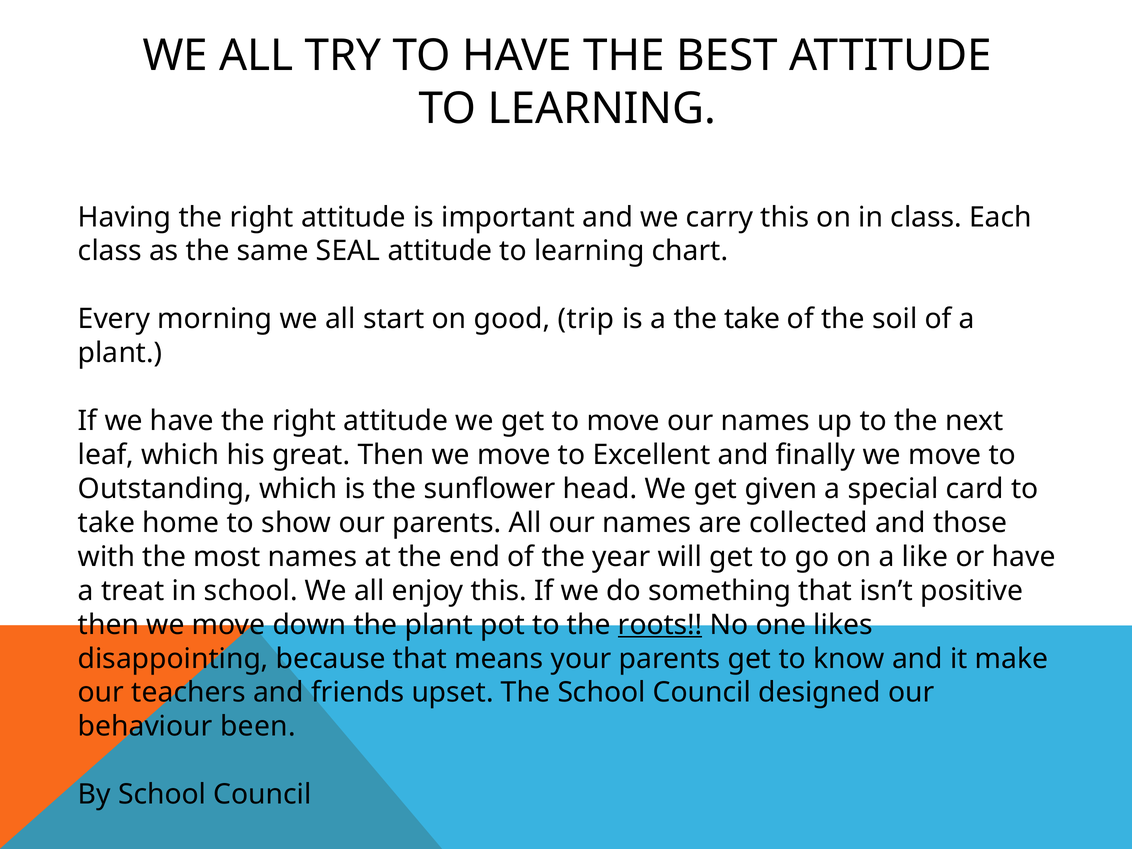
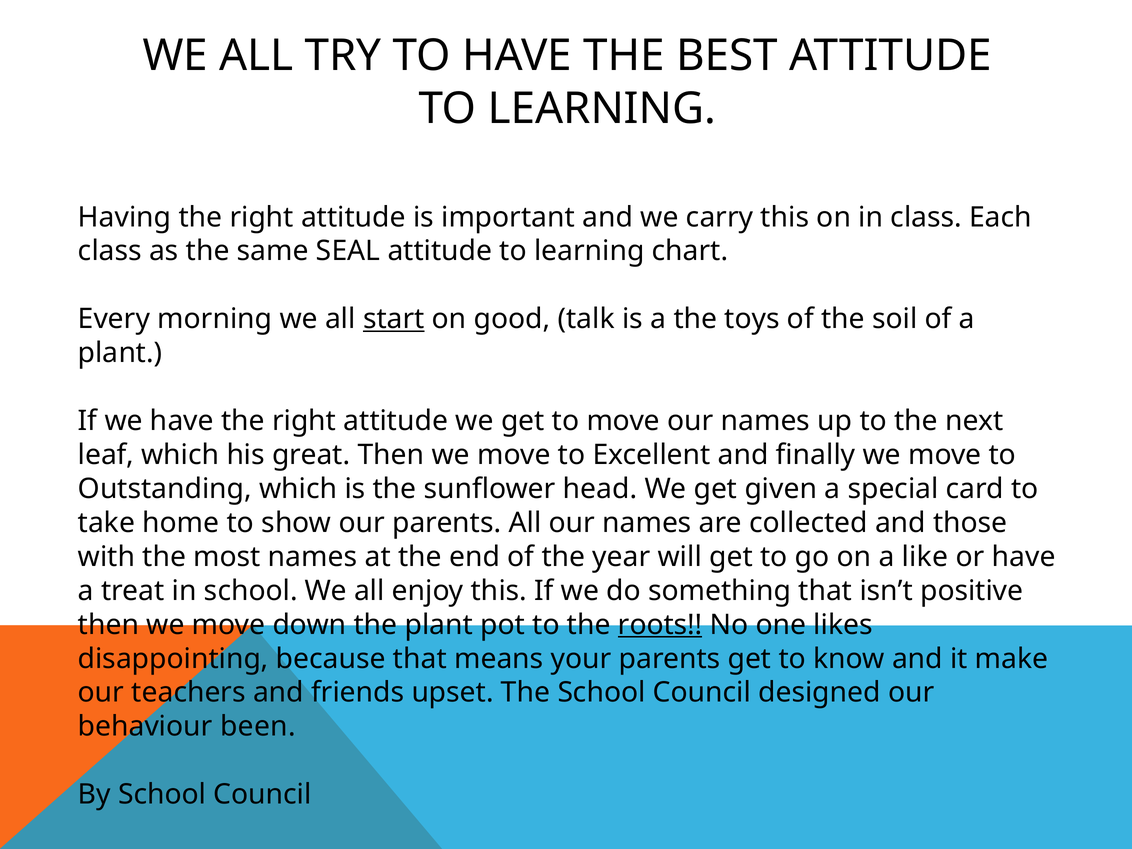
start underline: none -> present (394, 319)
trip: trip -> talk (586, 319)
the take: take -> toys (752, 319)
